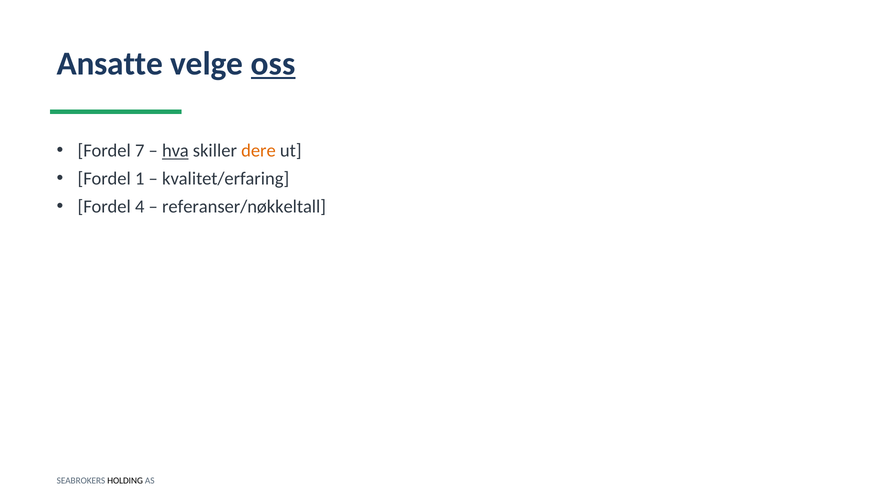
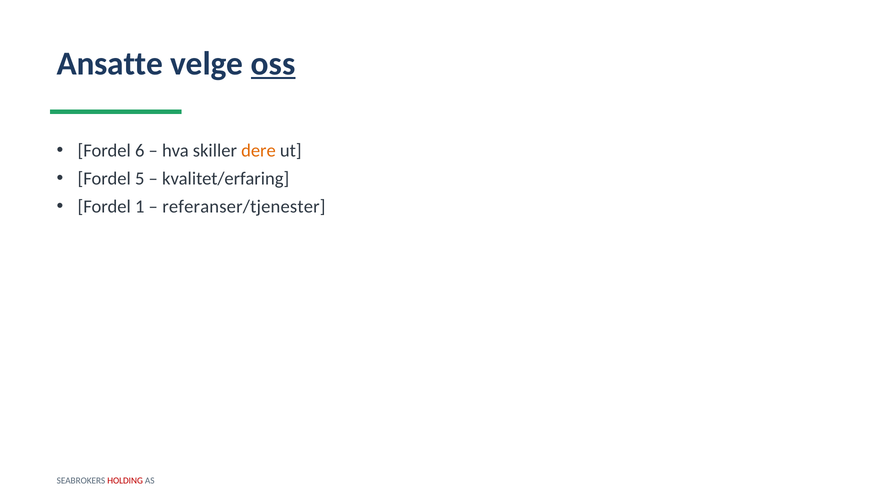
7: 7 -> 6 (140, 151)
hva underline: present -> none (175, 151)
1: 1 -> 5 (140, 179)
4: 4 -> 1 (140, 207)
referanser/nøkkeltall: referanser/nøkkeltall -> referanser/tjenester (244, 207)
HOLDING colour: black -> red (125, 481)
